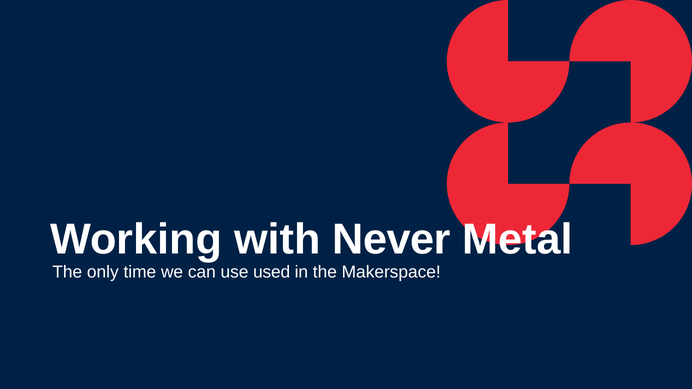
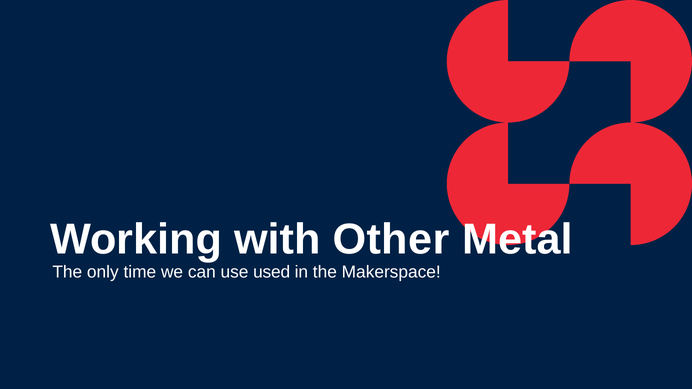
Never: Never -> Other (391, 240)
